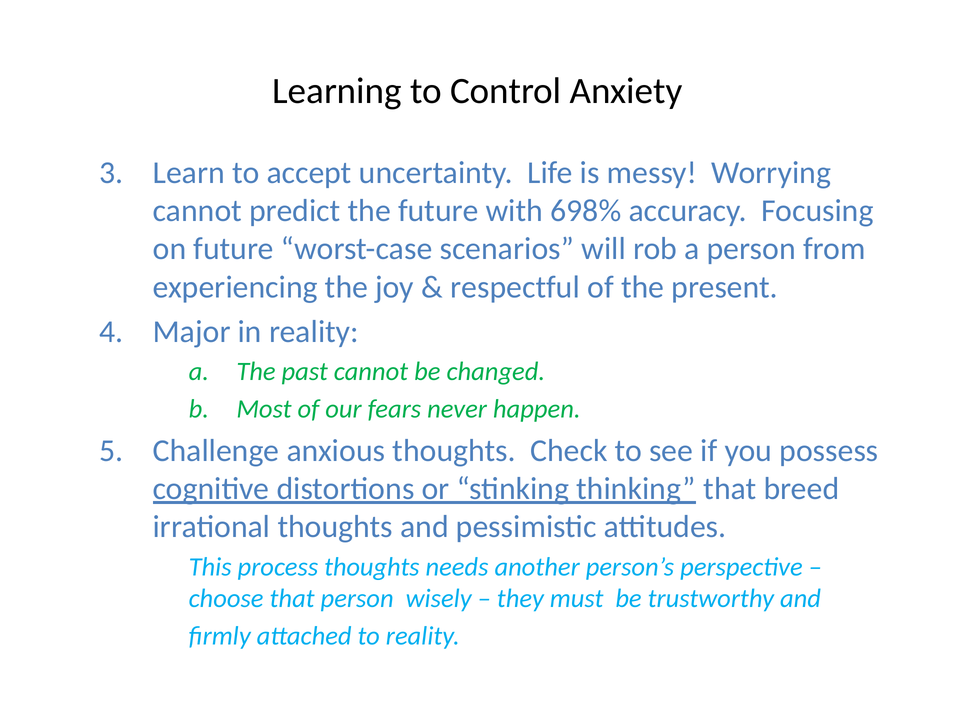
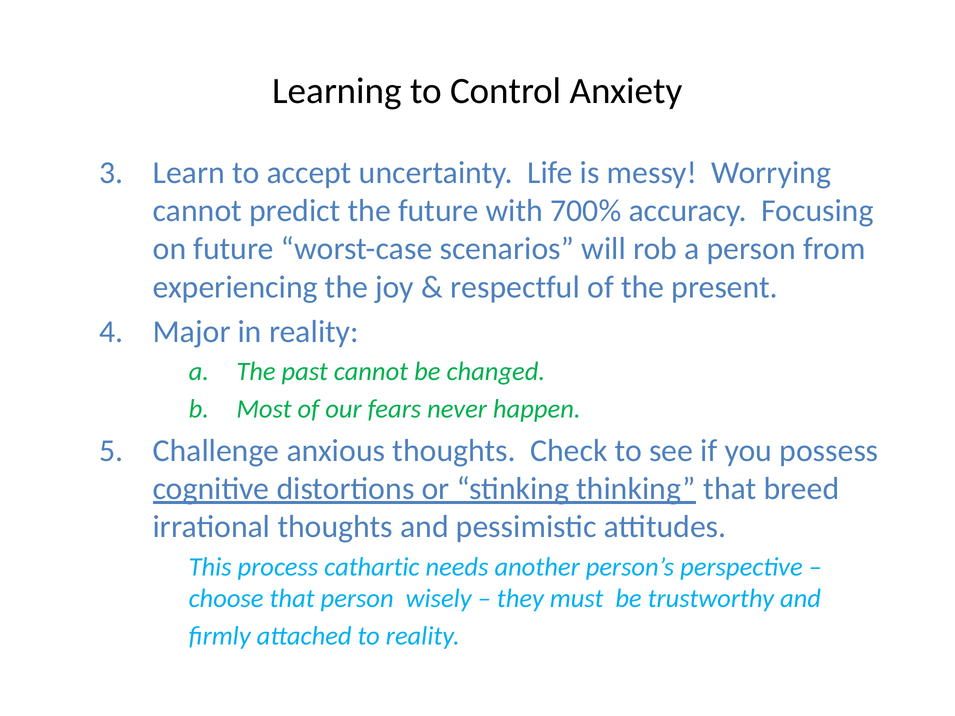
698%: 698% -> 700% (586, 211)
process thoughts: thoughts -> cathartic (372, 567)
